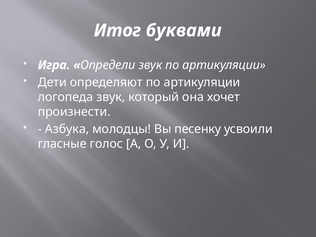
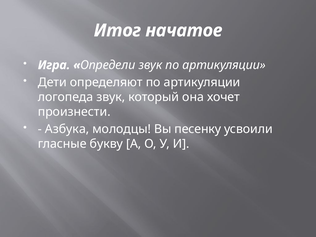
буквами: буквами -> начатое (184, 30)
голос: голос -> букву (106, 144)
